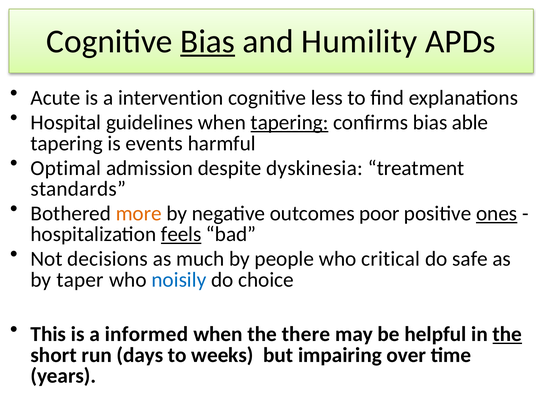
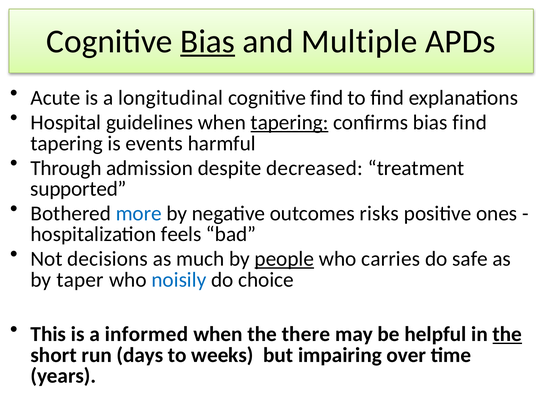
Humility: Humility -> Multiple (359, 41)
intervention: intervention -> longitudinal (171, 98)
cognitive less: less -> find (327, 98)
bias able: able -> find (470, 123)
Optimal: Optimal -> Through (66, 168)
dyskinesia: dyskinesia -> decreased (315, 168)
standards: standards -> supported (78, 189)
more colour: orange -> blue (139, 214)
poor: poor -> risks (379, 214)
ones underline: present -> none (497, 214)
feels underline: present -> none (181, 234)
people underline: none -> present (284, 259)
critical: critical -> carries (391, 259)
